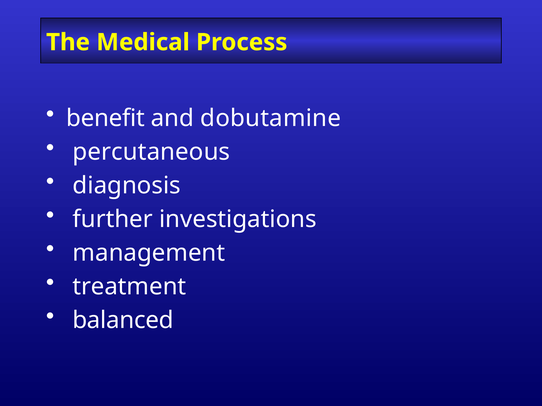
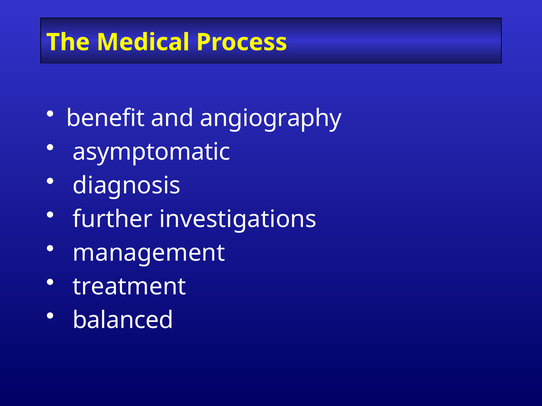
dobutamine: dobutamine -> angiography (271, 118)
percutaneous: percutaneous -> asymptomatic (152, 152)
